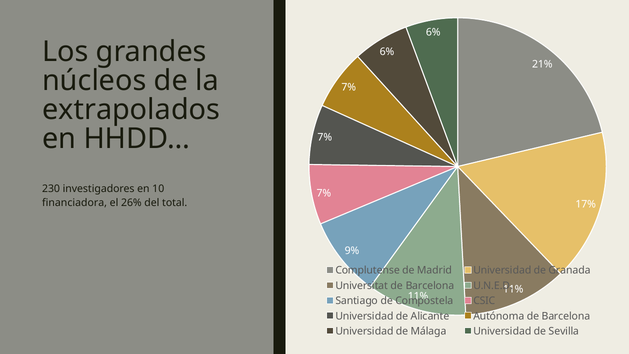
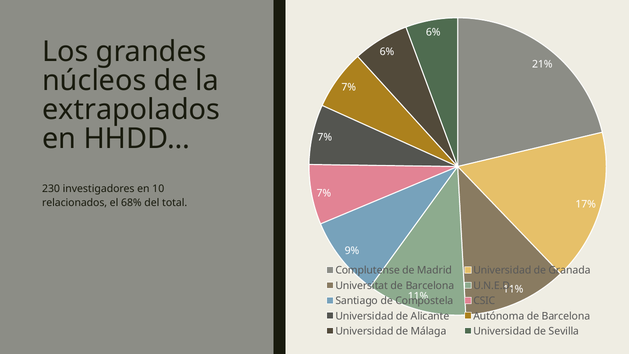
financiadora: financiadora -> relacionados (75, 203)
26%: 26% -> 68% (131, 203)
